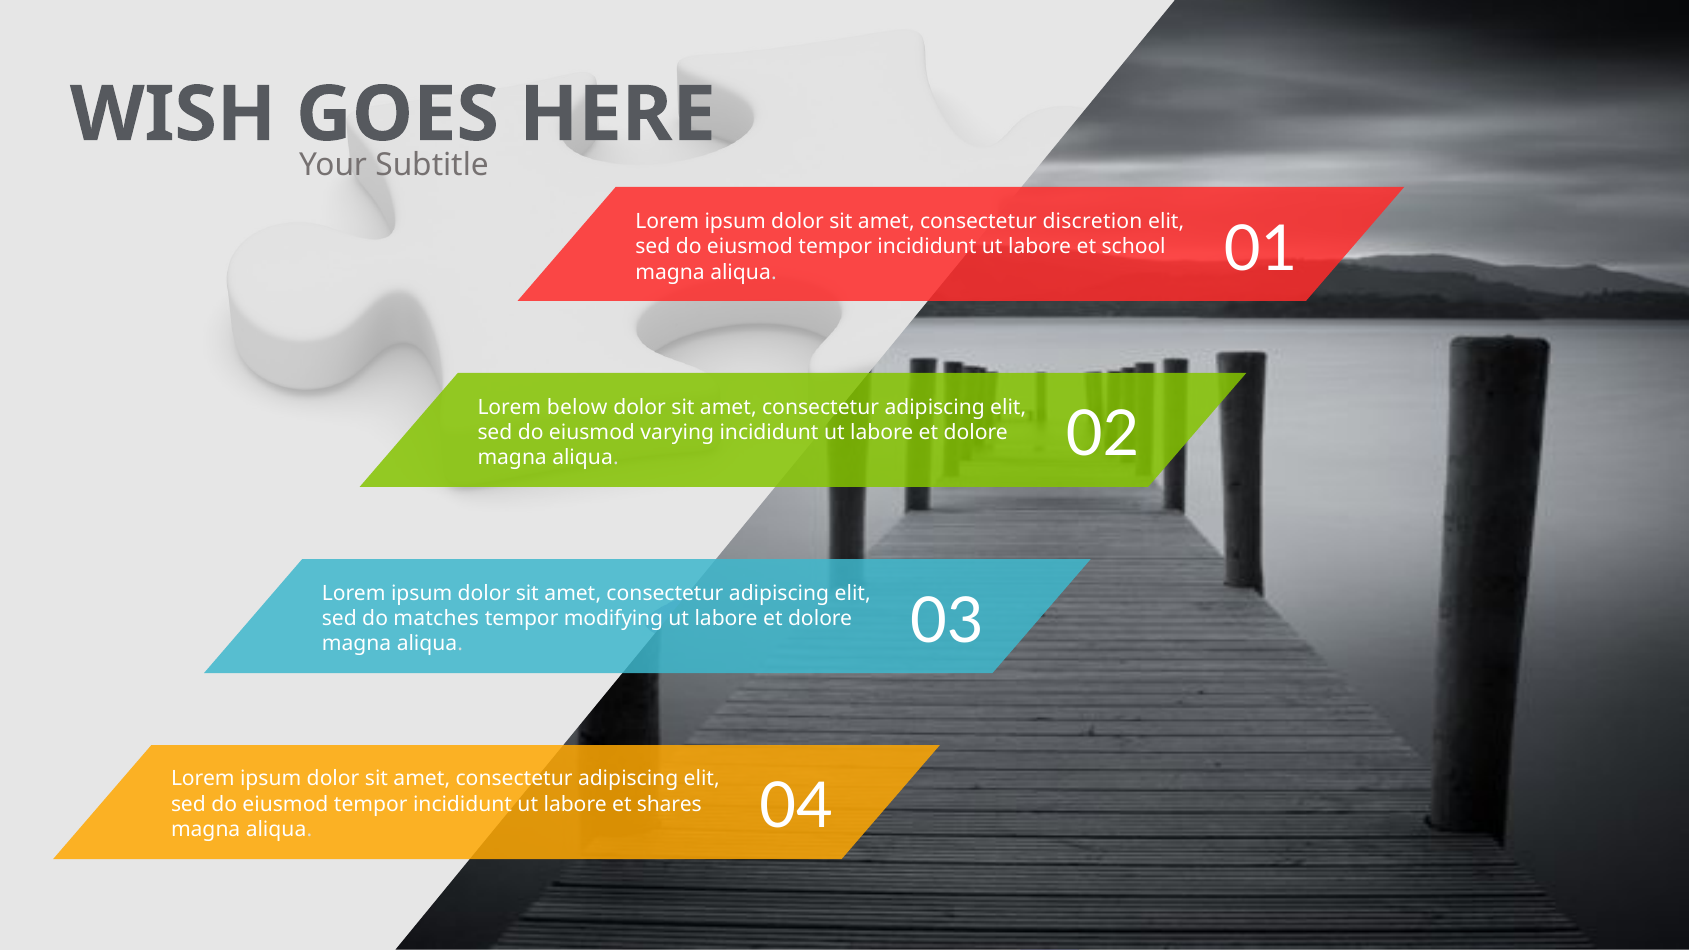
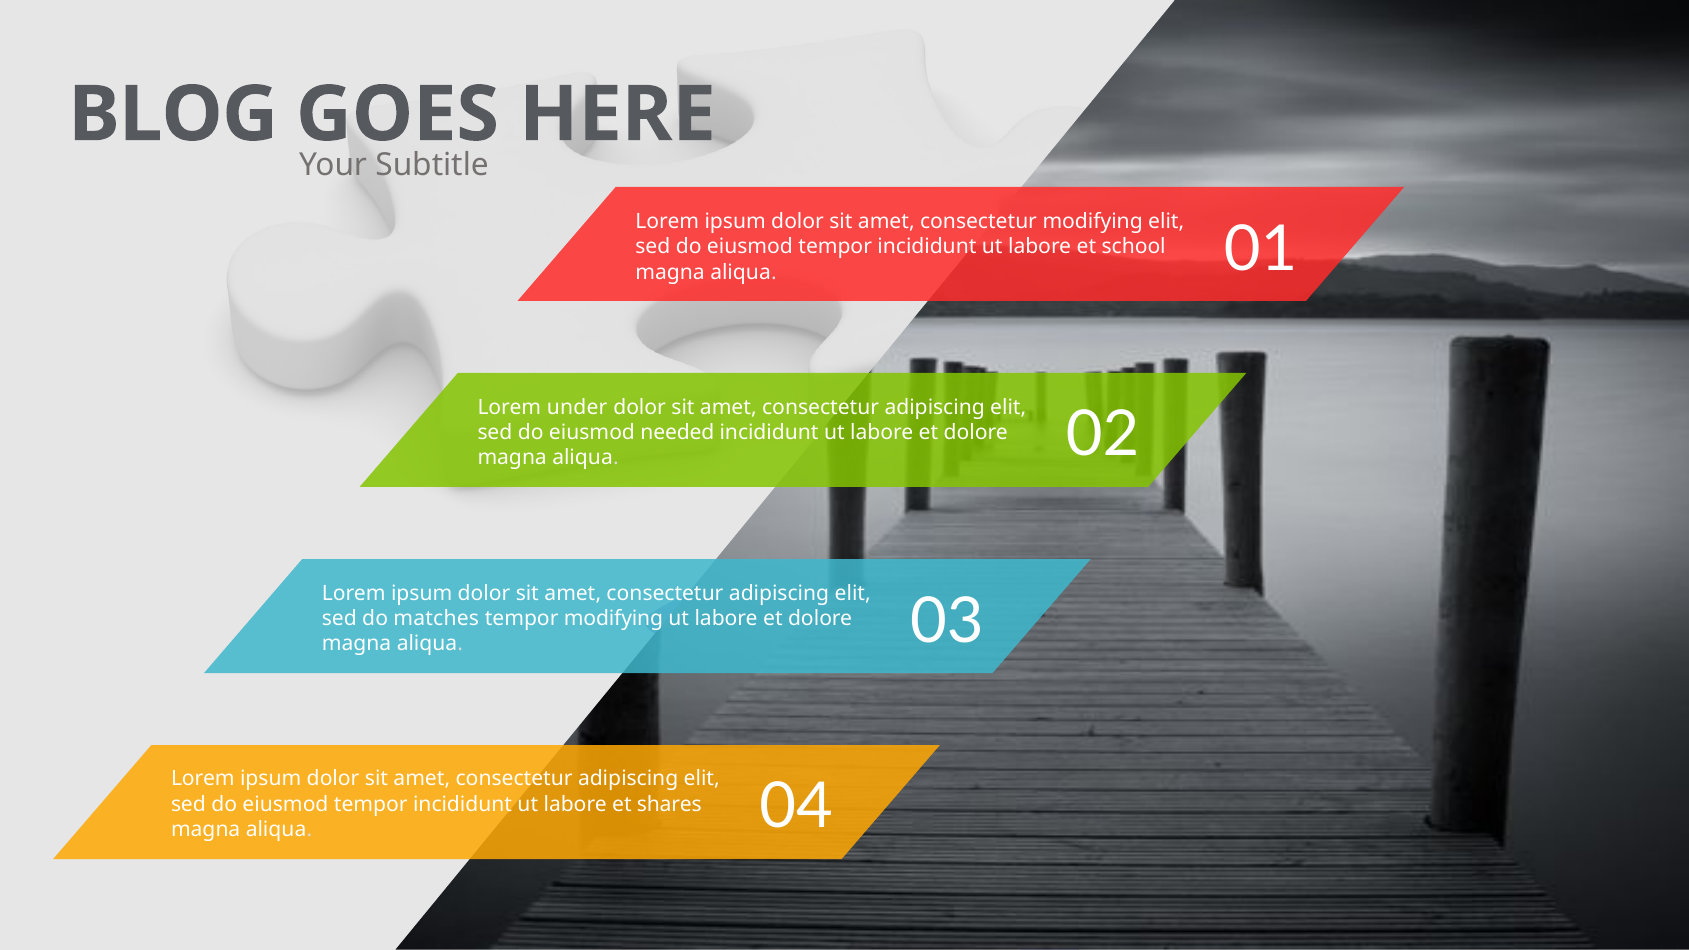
WISH: WISH -> BLOG (173, 115)
consectetur discretion: discretion -> modifying (1093, 221)
below: below -> under (577, 407)
varying: varying -> needed (677, 433)
